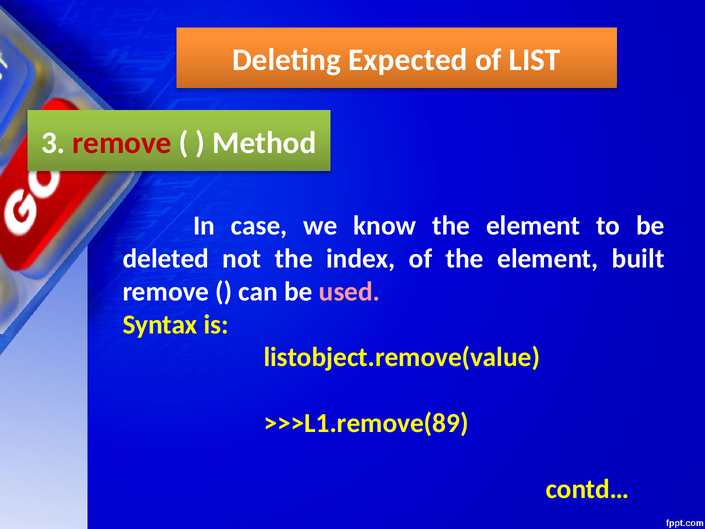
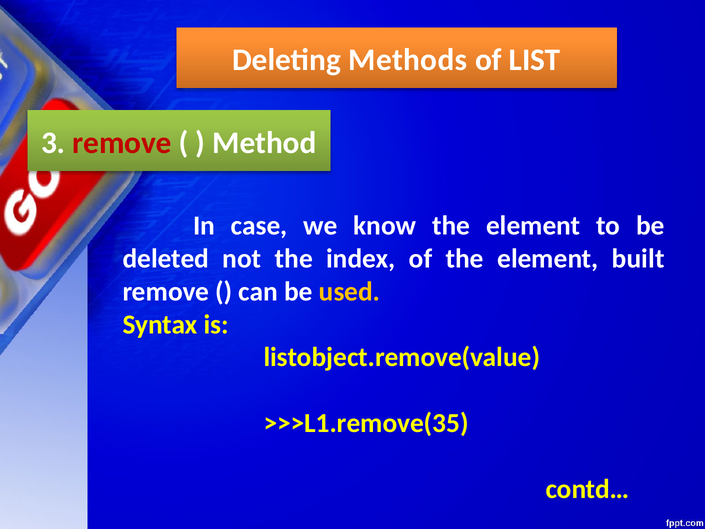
Expected: Expected -> Methods (408, 60)
used colour: pink -> yellow (350, 291)
>>>L1.remove(89: >>>L1.remove(89 -> >>>L1.remove(35 (366, 423)
